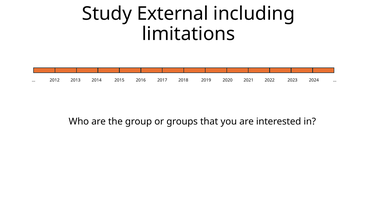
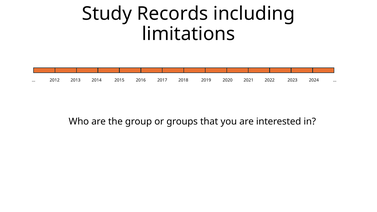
External: External -> Records (173, 14)
